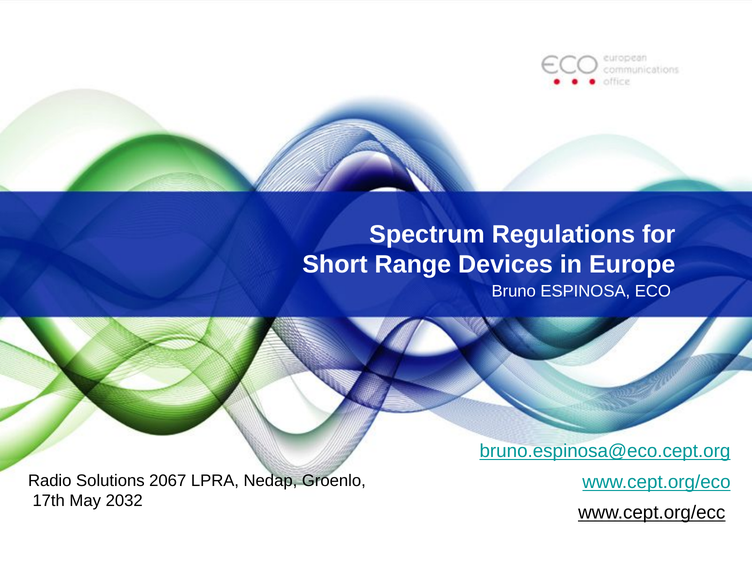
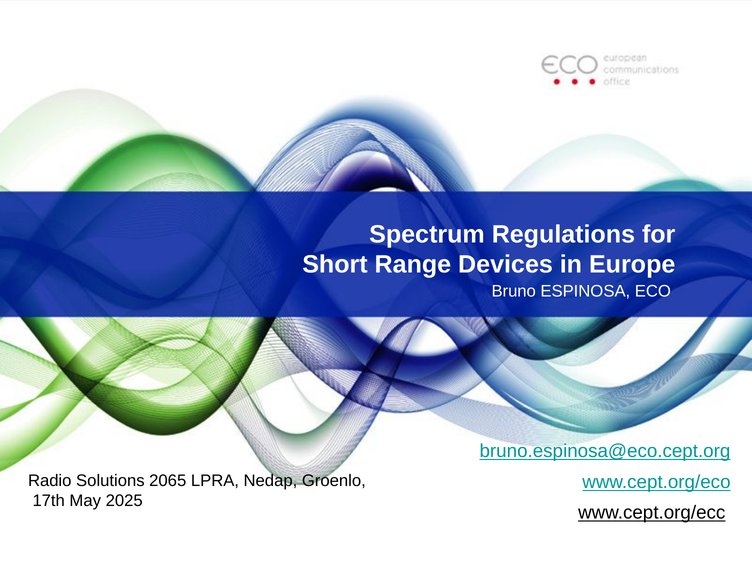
2067: 2067 -> 2065 (168, 481)
2032: 2032 -> 2025 (124, 501)
